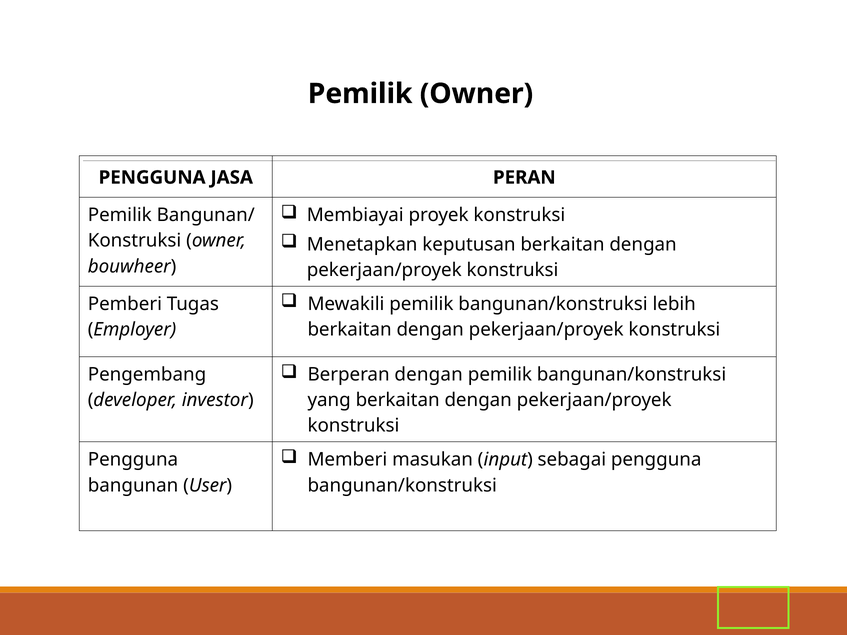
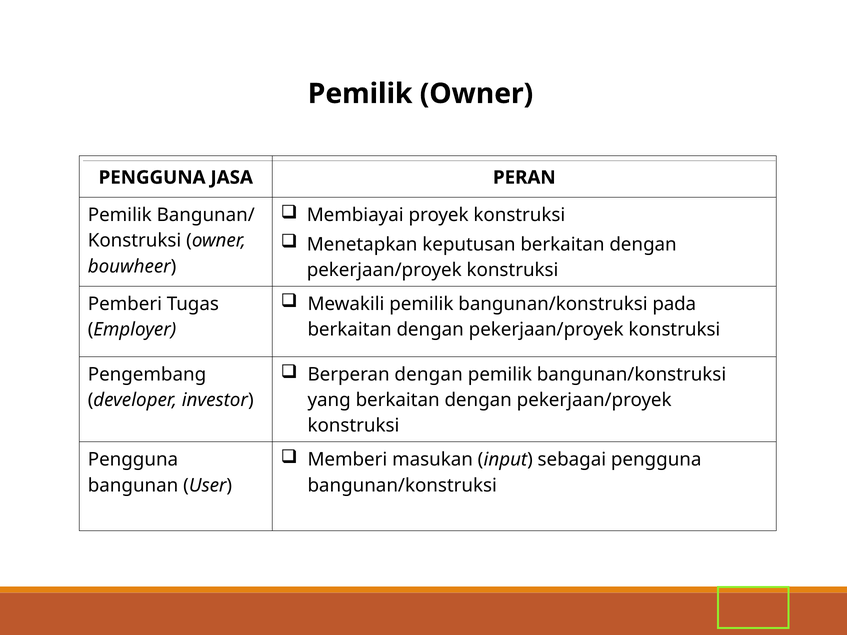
lebih: lebih -> pada (674, 304)
